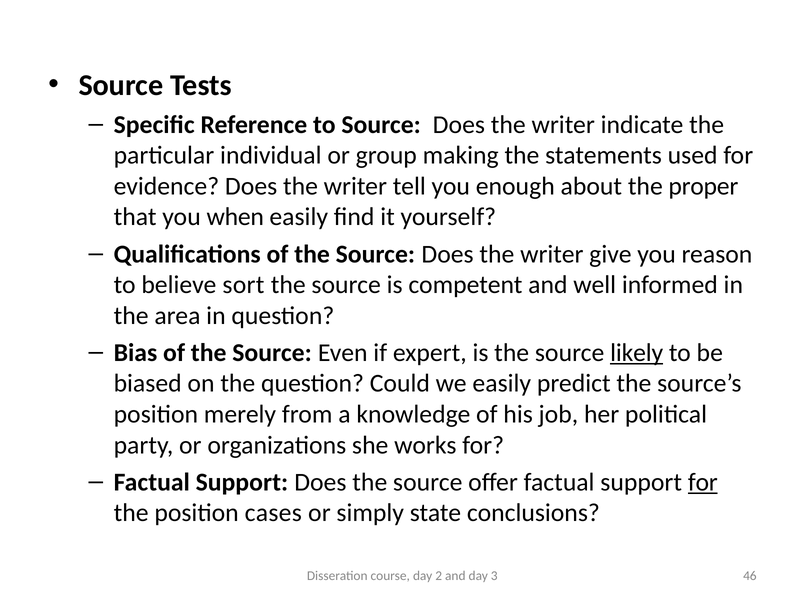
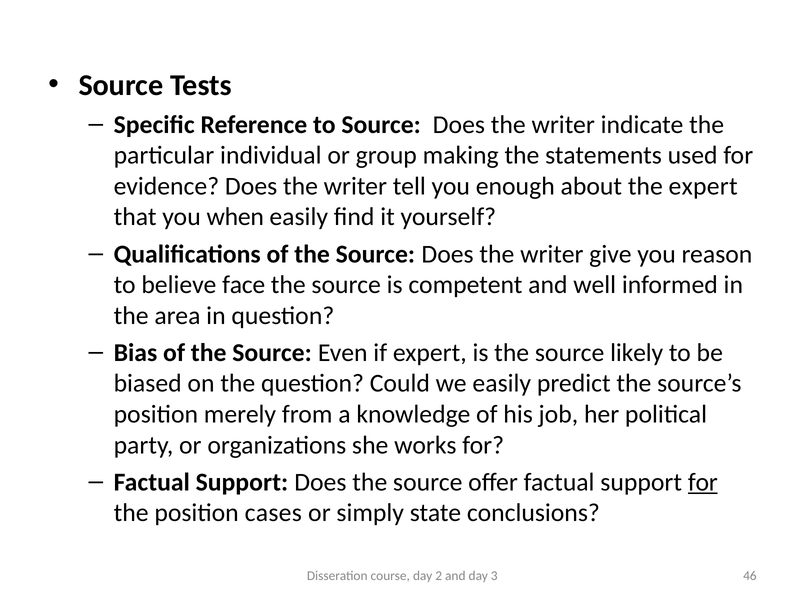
the proper: proper -> expert (703, 186)
sort: sort -> face (244, 285)
likely underline: present -> none (637, 353)
